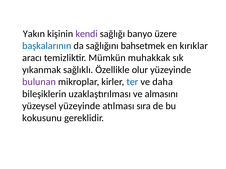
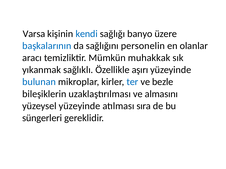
Yakın: Yakın -> Varsa (34, 34)
kendi colour: purple -> blue (87, 34)
bahsetmek: bahsetmek -> personelin (143, 46)
kırıklar: kırıklar -> olanlar (194, 46)
olur: olur -> aşırı (140, 70)
bulunan colour: purple -> blue (39, 82)
daha: daha -> bezle (163, 82)
kokusunu: kokusunu -> süngerleri (42, 118)
